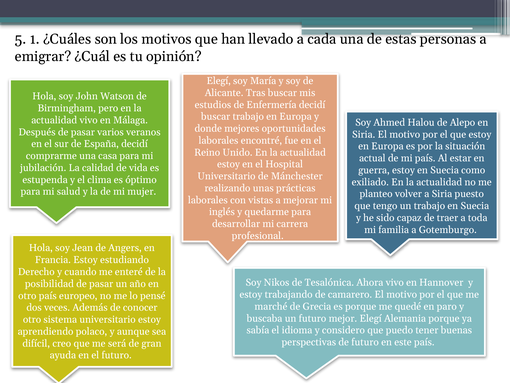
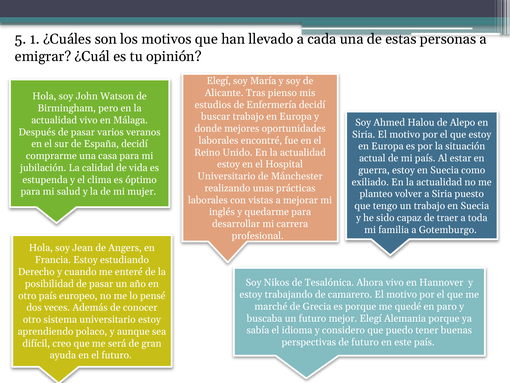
Tras buscar: buscar -> pienso (282, 93)
